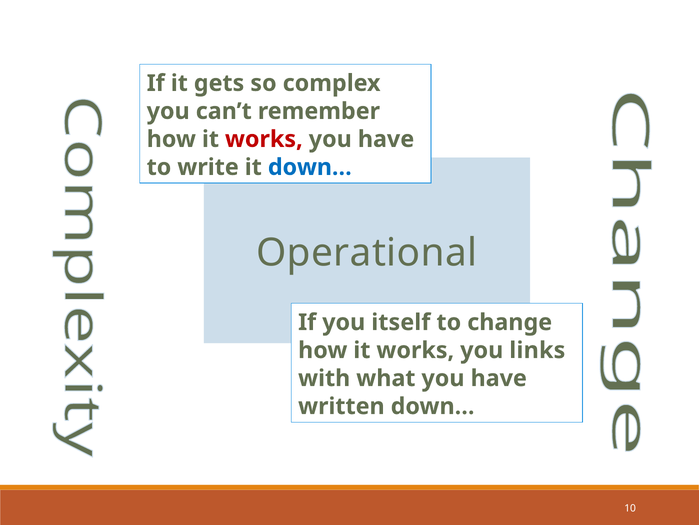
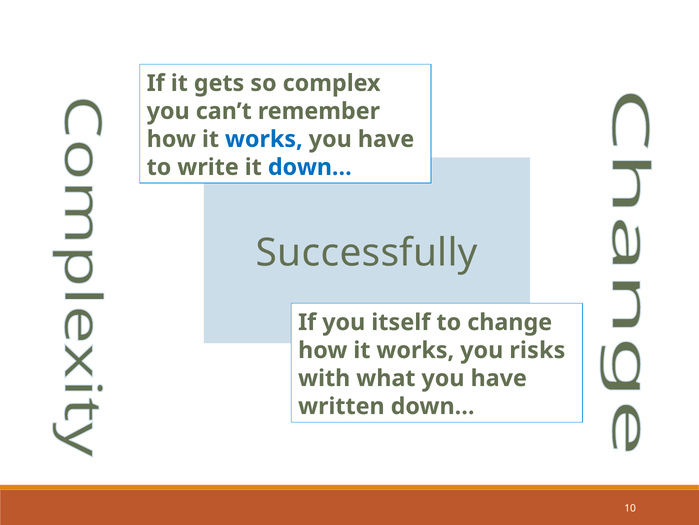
works colour: red -> blue (264, 139)
Operational: Operational -> Successfully (367, 253)
links: links -> risks (537, 350)
